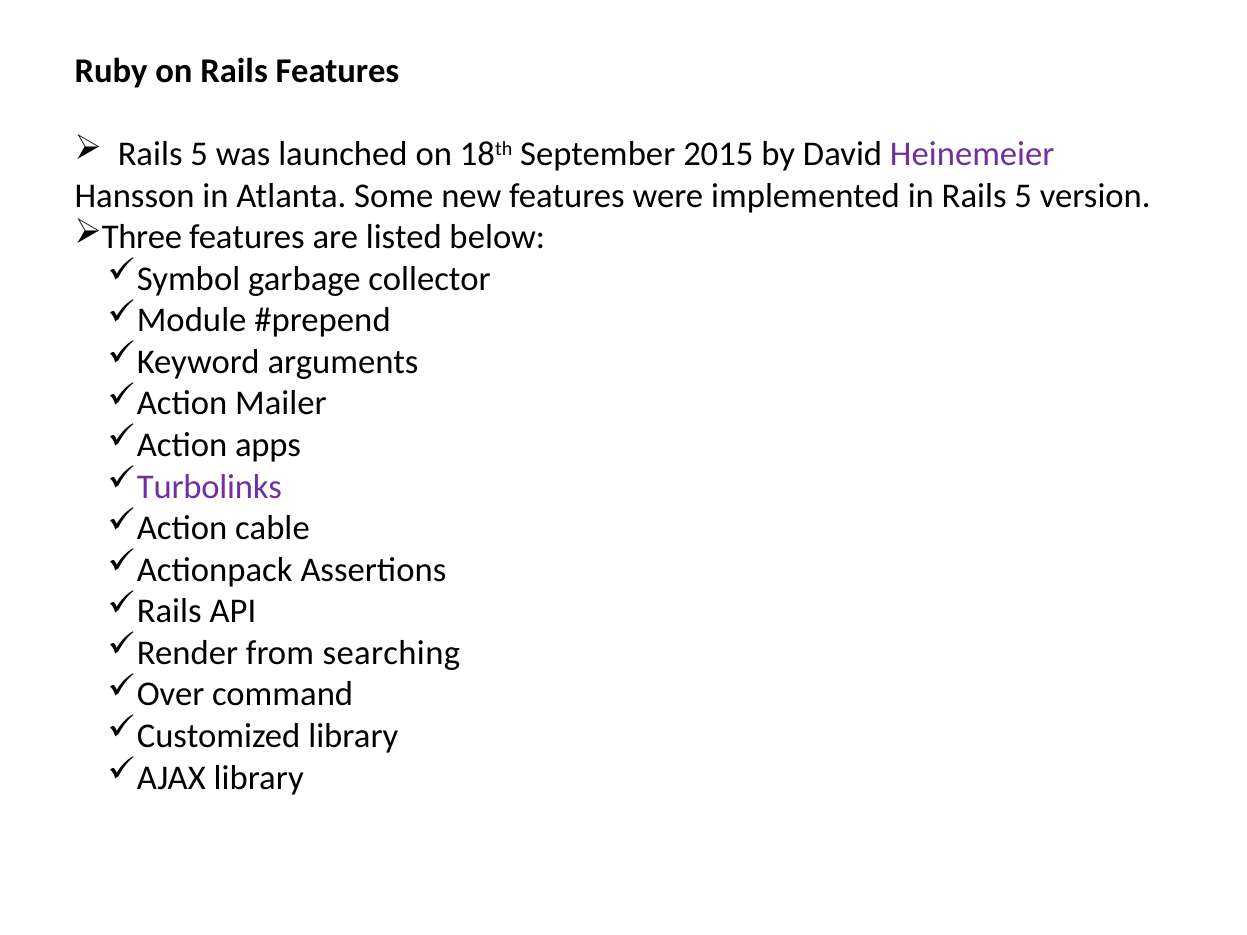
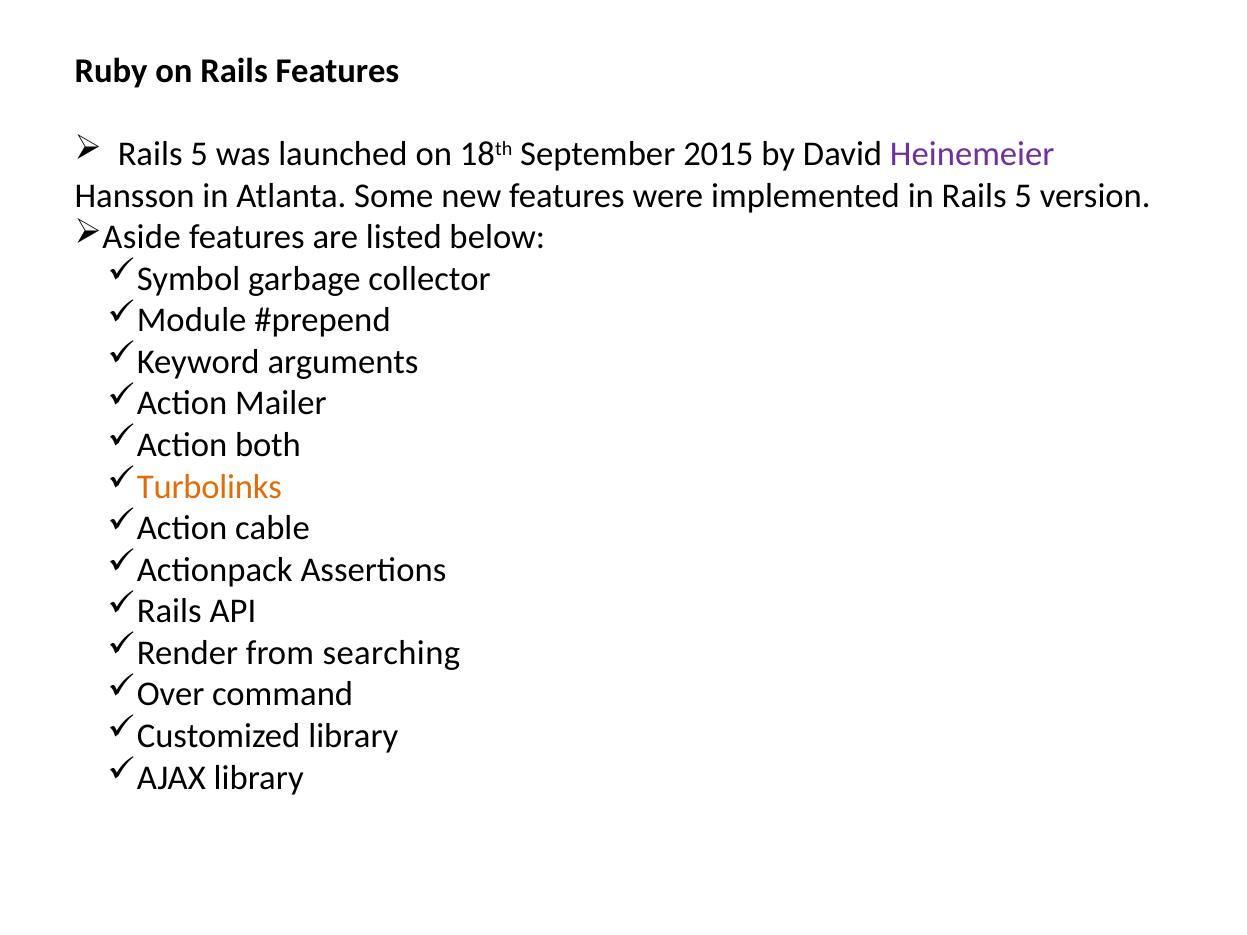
Three: Three -> Aside (142, 237)
apps: apps -> both (268, 445)
Turbolinks colour: purple -> orange (209, 487)
